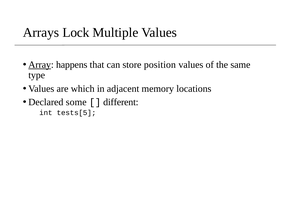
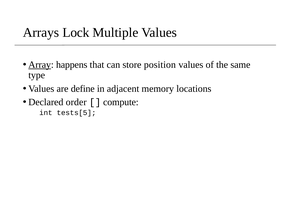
which: which -> define (83, 89)
some: some -> order (76, 102)
different: different -> compute (121, 102)
